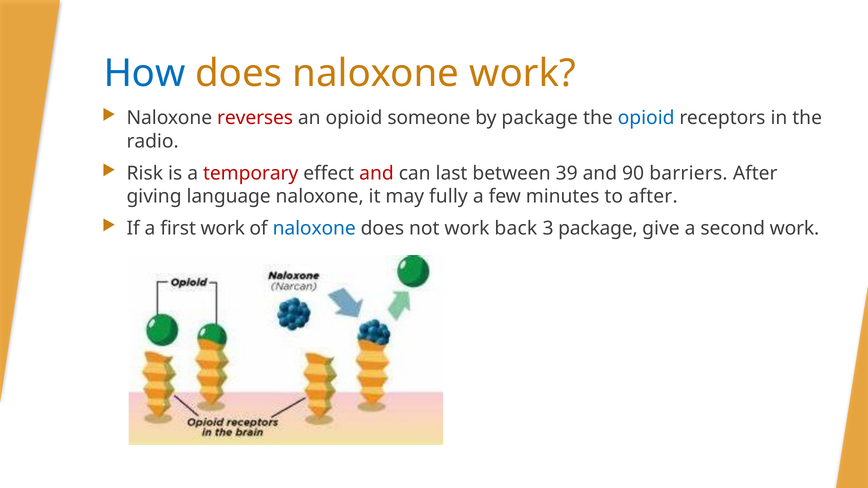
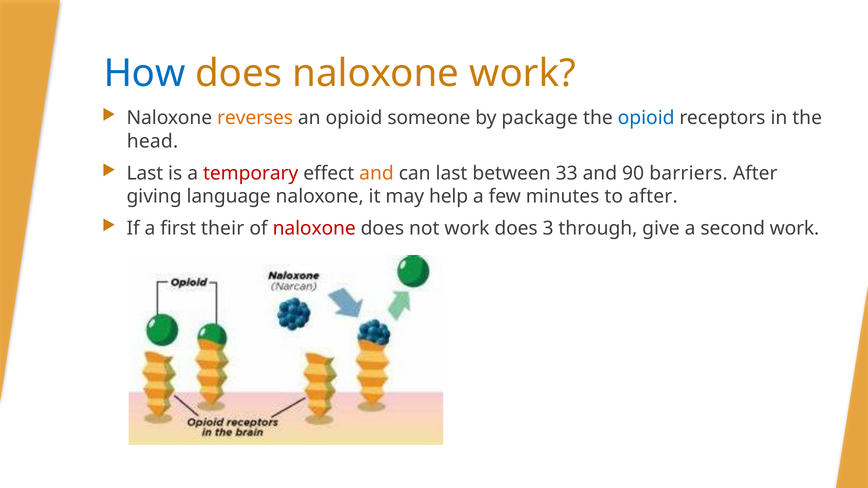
reverses colour: red -> orange (255, 118)
radio: radio -> head (152, 141)
Risk: Risk -> Last (145, 173)
and colour: red -> orange (376, 173)
39: 39 -> 33 (567, 173)
fully: fully -> help (449, 197)
first work: work -> their (223, 229)
naloxone colour: blue -> red (314, 229)
work back: back -> does (516, 229)
3 package: package -> through (598, 229)
